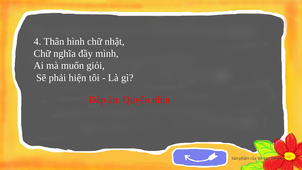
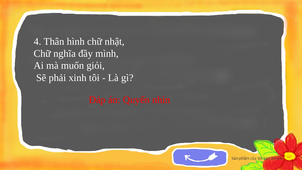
hiện: hiện -> xinh (78, 78)
